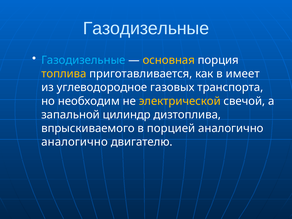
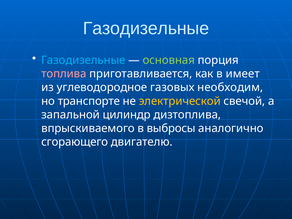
основная colour: yellow -> light green (169, 60)
топлива colour: yellow -> pink (64, 74)
транспорта: транспорта -> необходим (230, 87)
необходим: необходим -> транспорте (89, 101)
порцией: порцией -> выбросы (171, 128)
аналогично: аналогично -> сгорающего (75, 142)
